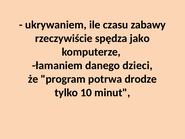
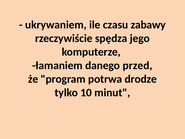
jako: jako -> jego (140, 38)
dzieci: dzieci -> przed (138, 65)
